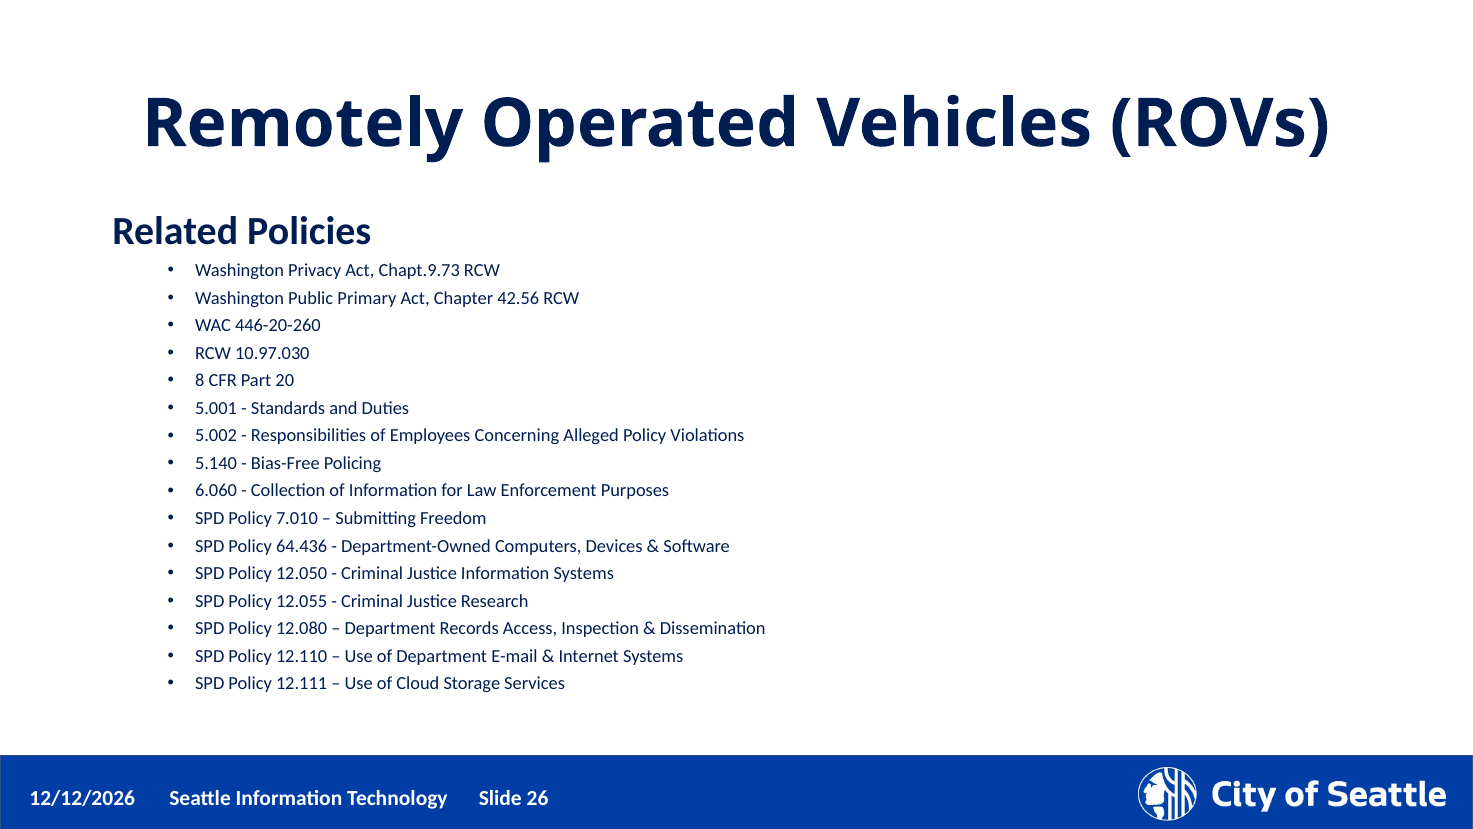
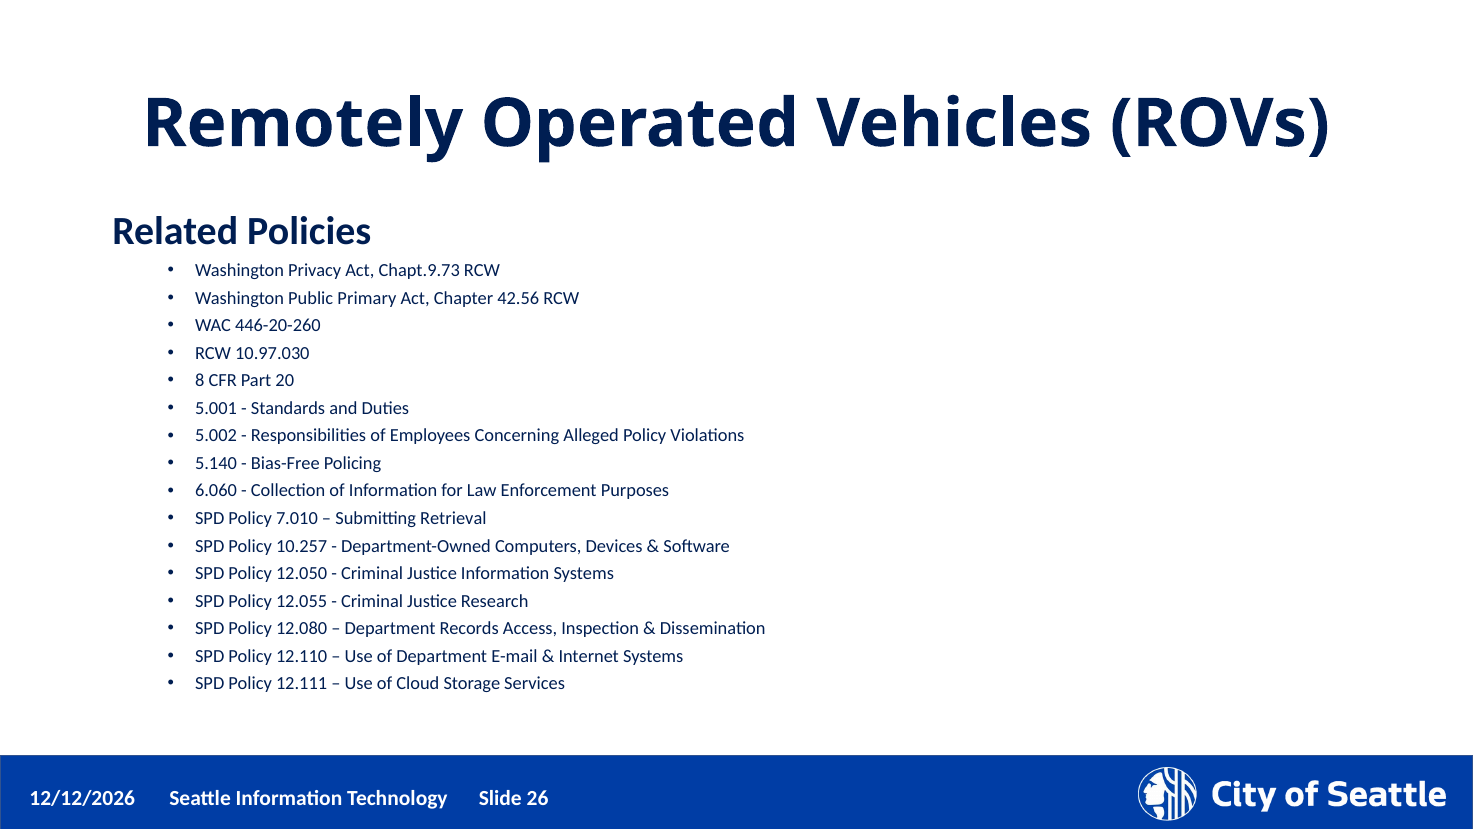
Freedom: Freedom -> Retrieval (453, 518)
64.436: 64.436 -> 10.257 (302, 546)
